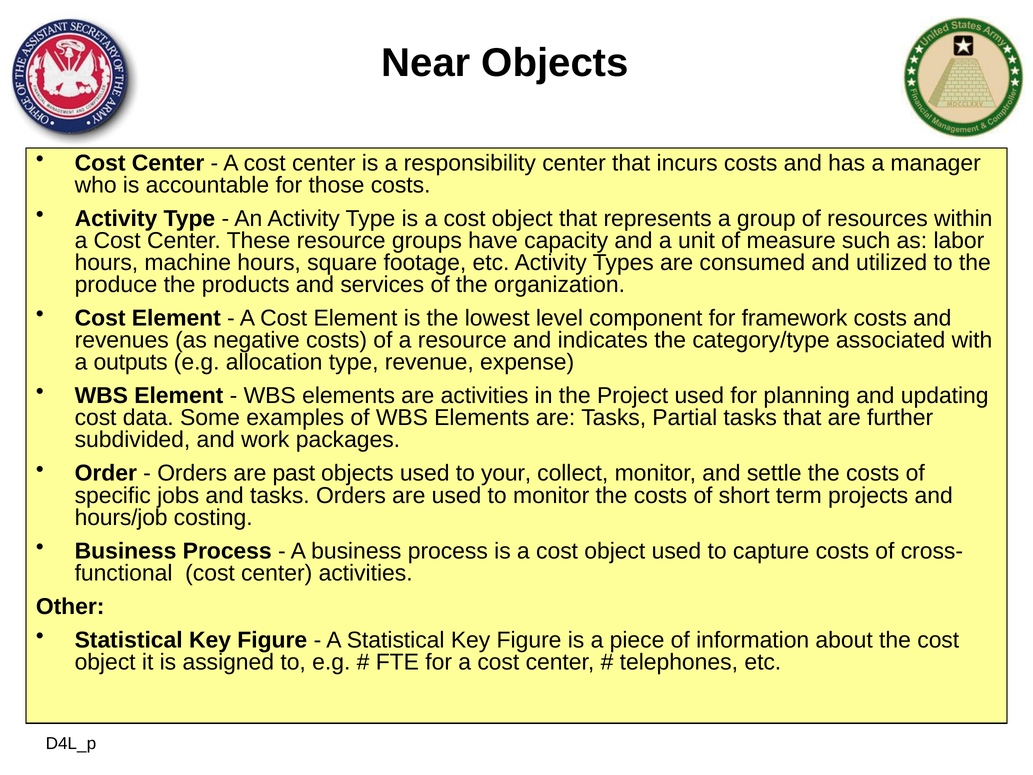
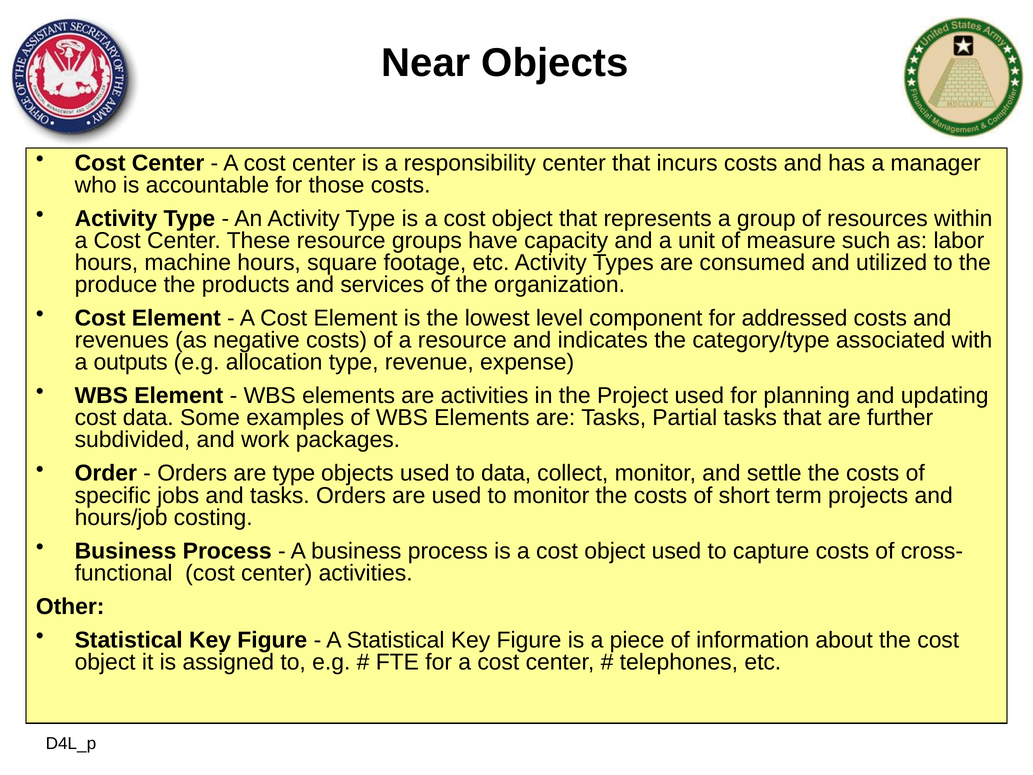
framework: framework -> addressed (795, 318)
are past: past -> type (294, 473)
to your: your -> data (506, 473)
